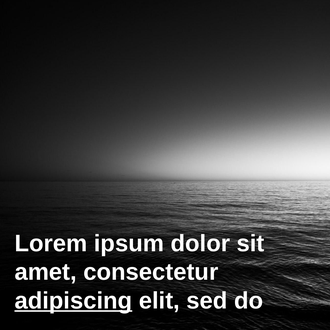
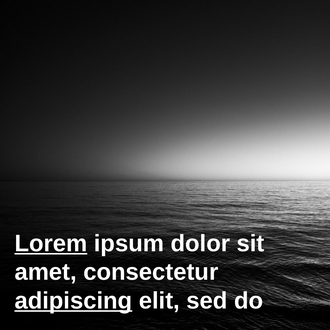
Lorem underline: none -> present (51, 244)
